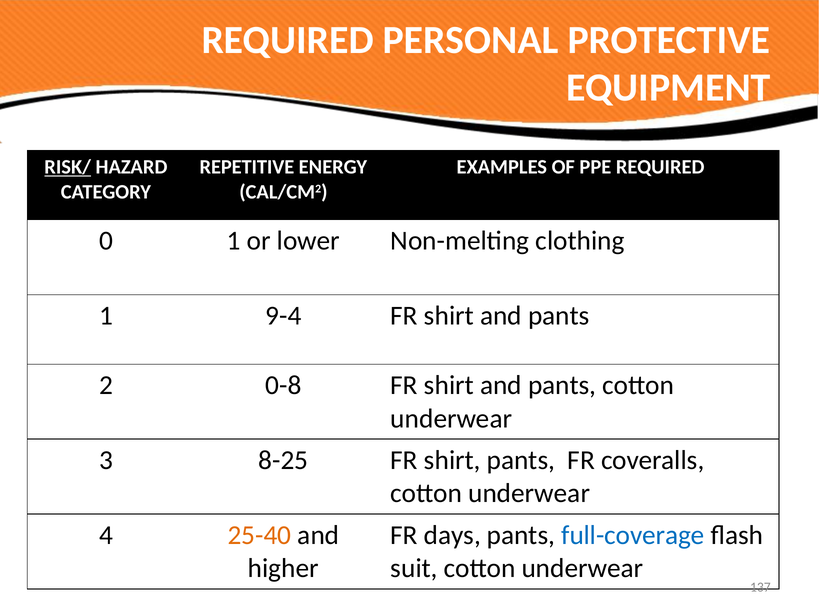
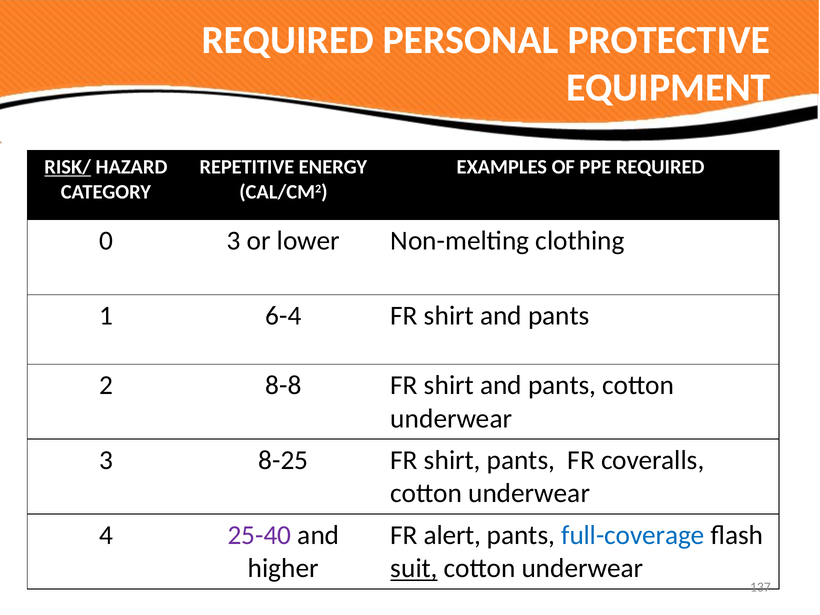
0 1: 1 -> 3 (234, 241)
9-4: 9-4 -> 6-4 (283, 316)
0-8: 0-8 -> 8-8 (283, 385)
25-40 colour: orange -> purple (259, 535)
days: days -> alert (452, 535)
suit underline: none -> present (414, 568)
